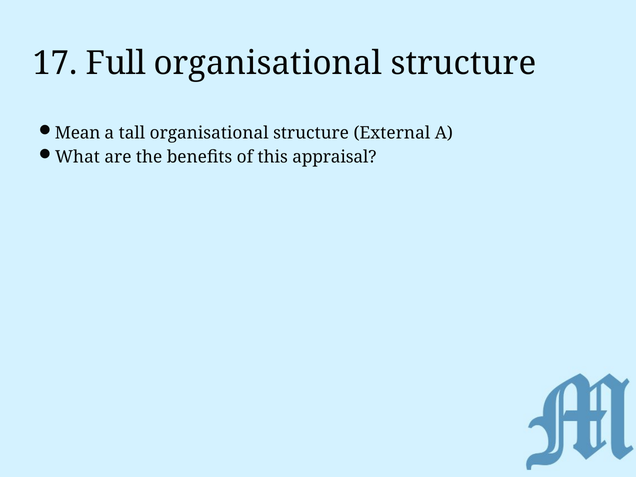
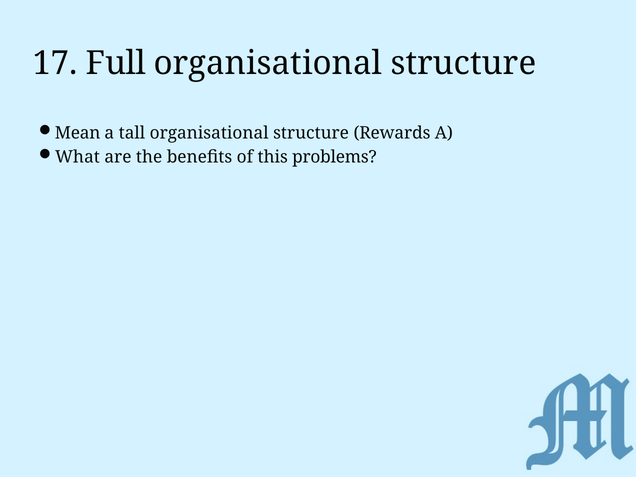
External: External -> Rewards (392, 133)
appraisal: appraisal -> problems (334, 157)
